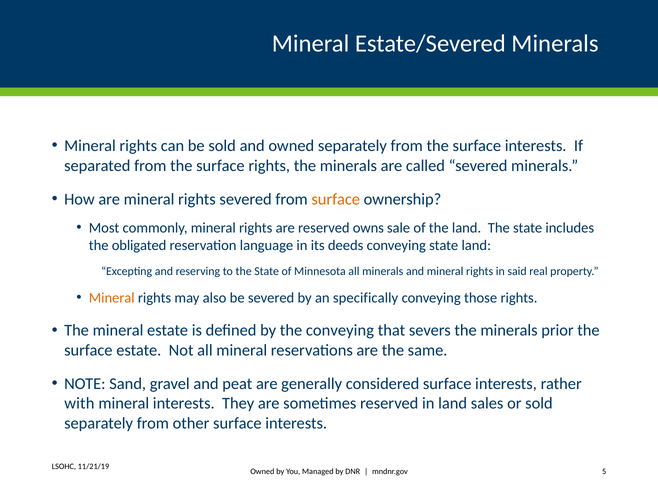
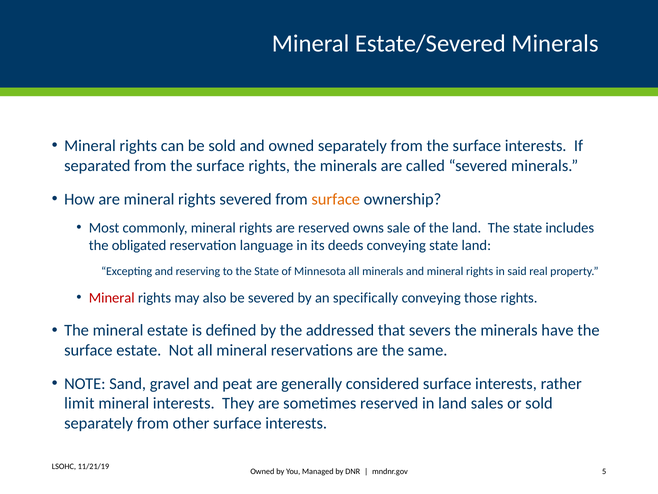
Mineral colour: orange -> red (112, 298)
the conveying: conveying -> addressed (340, 330)
prior: prior -> have (557, 330)
with: with -> limit (79, 403)
